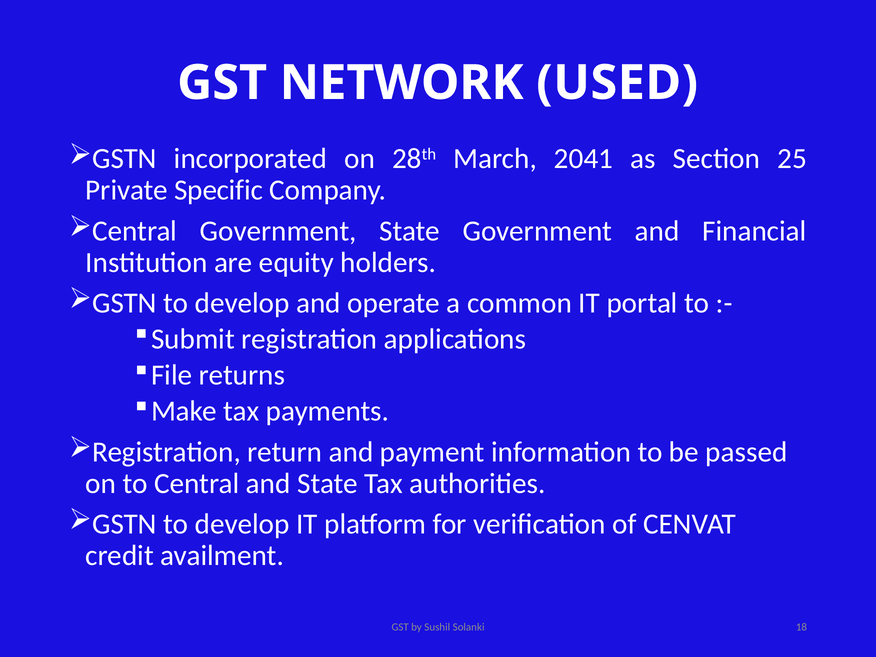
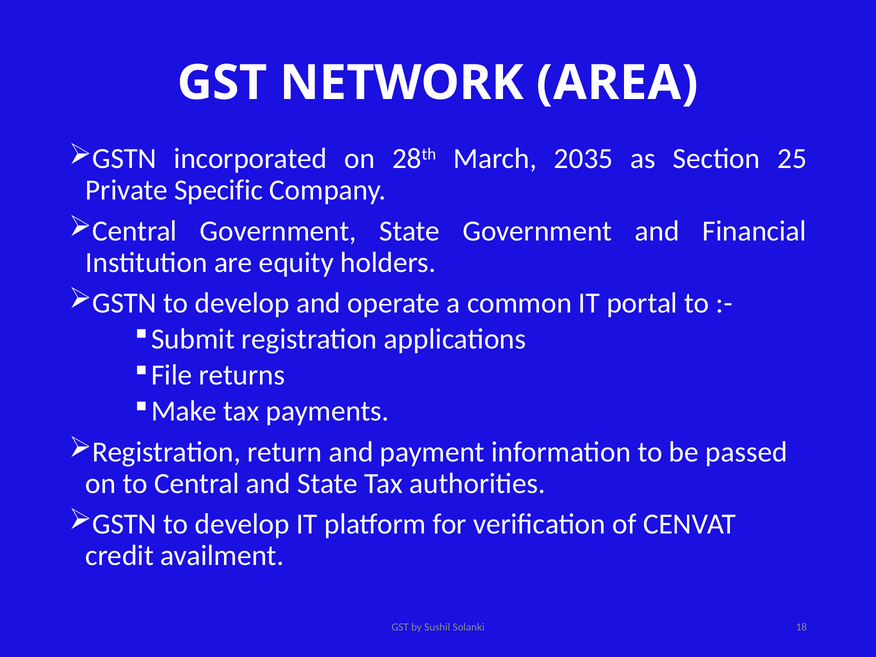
USED: USED -> AREA (617, 83)
2041: 2041 -> 2035 (584, 159)
